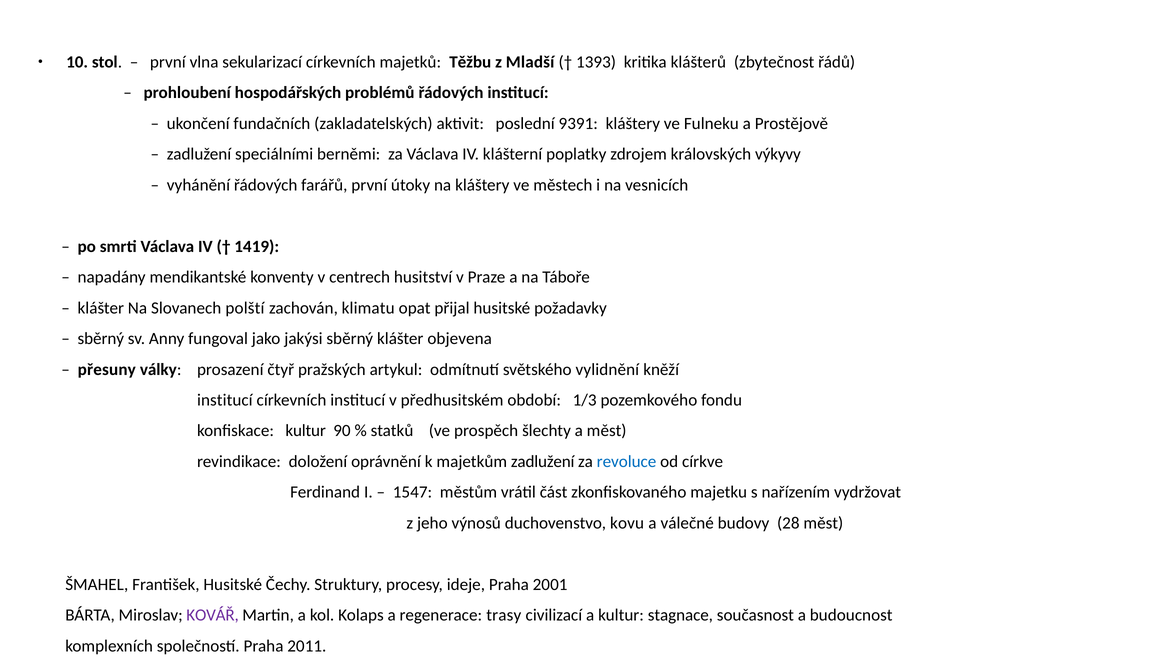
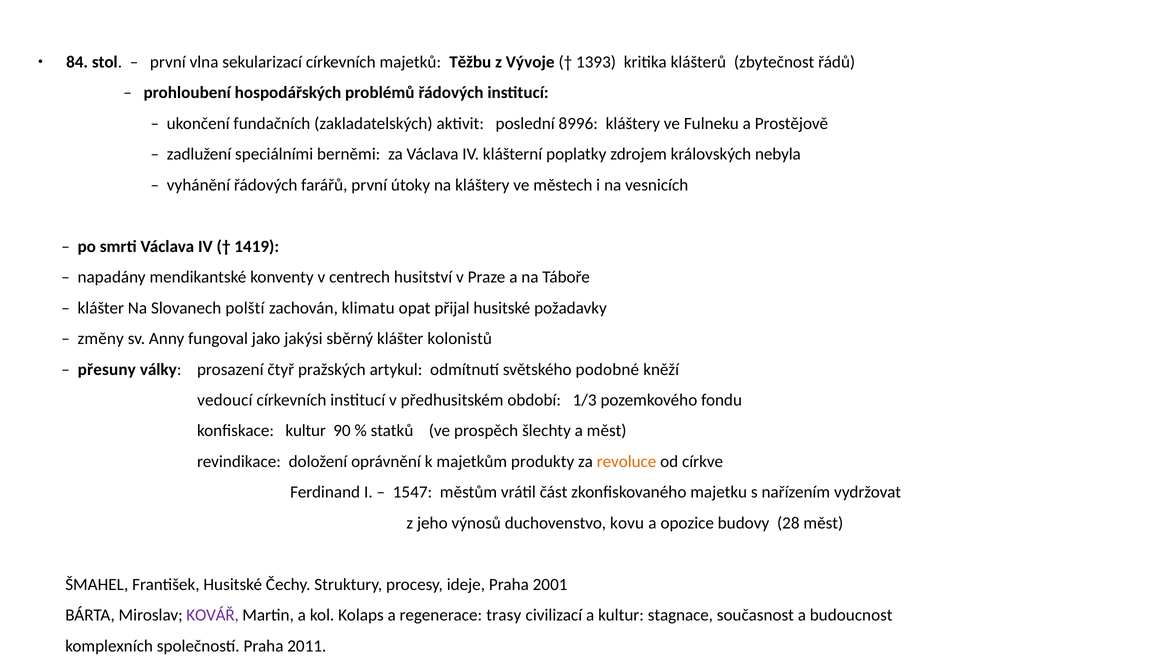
10: 10 -> 84 (77, 62)
Mladší: Mladší -> Vývoje (530, 62)
9391: 9391 -> 8996 (578, 124)
výkyvy: výkyvy -> nebyla (778, 154)
sběrný: sběrný -> změny (101, 339)
objevena: objevena -> kolonistů (460, 339)
vylidnění: vylidnění -> podobné (607, 369)
institucí: institucí -> vedoucí (225, 400)
majetkům zadlužení: zadlužení -> produkty (543, 461)
revoluce colour: blue -> orange (626, 461)
válečné: válečné -> opozice (687, 523)
